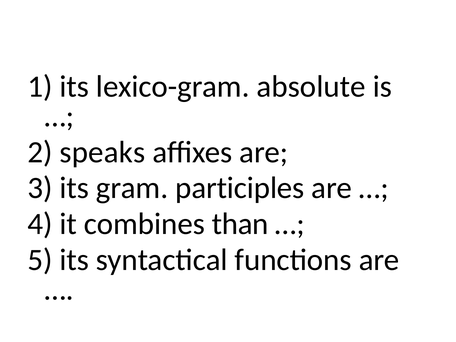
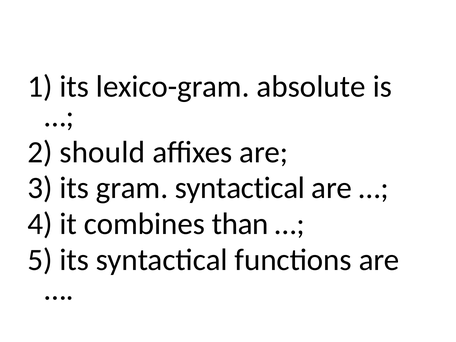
speaks: speaks -> should (102, 152)
gram participles: participles -> syntactical (240, 188)
